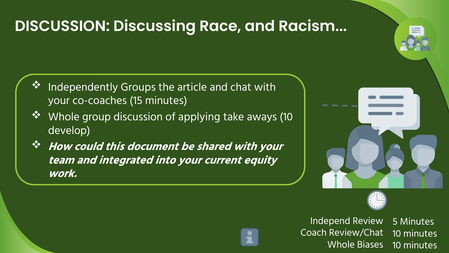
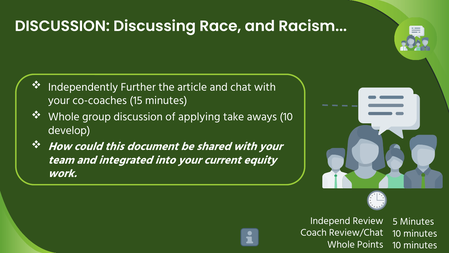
Groups: Groups -> Further (138, 87)
Biases: Biases -> Points (370, 244)
